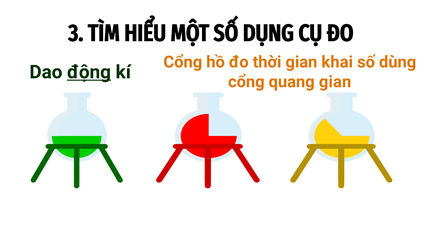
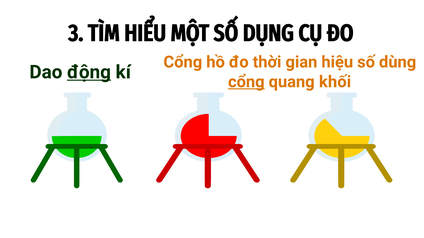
khai: khai -> hiệu (337, 62)
cổng underline: none -> present (246, 82)
quang gian: gian -> khối (335, 82)
